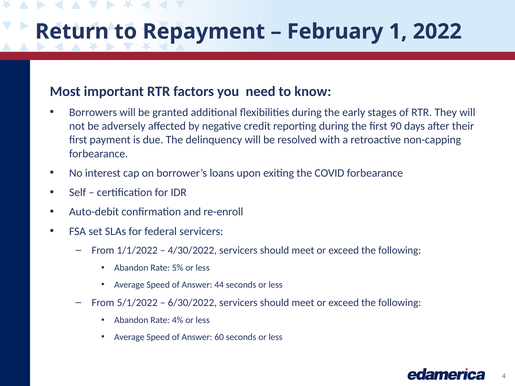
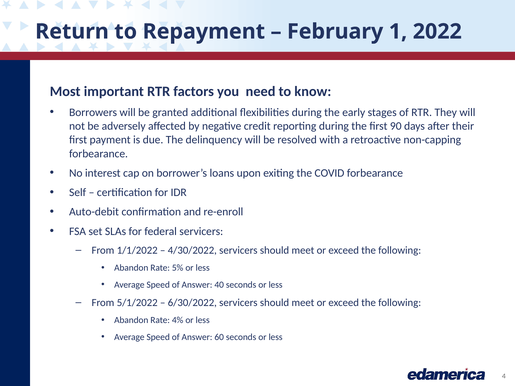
44: 44 -> 40 (219, 285)
